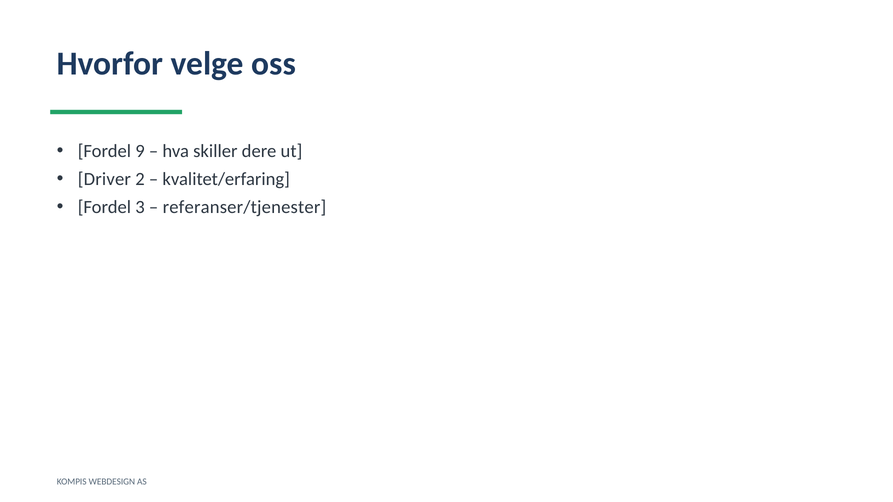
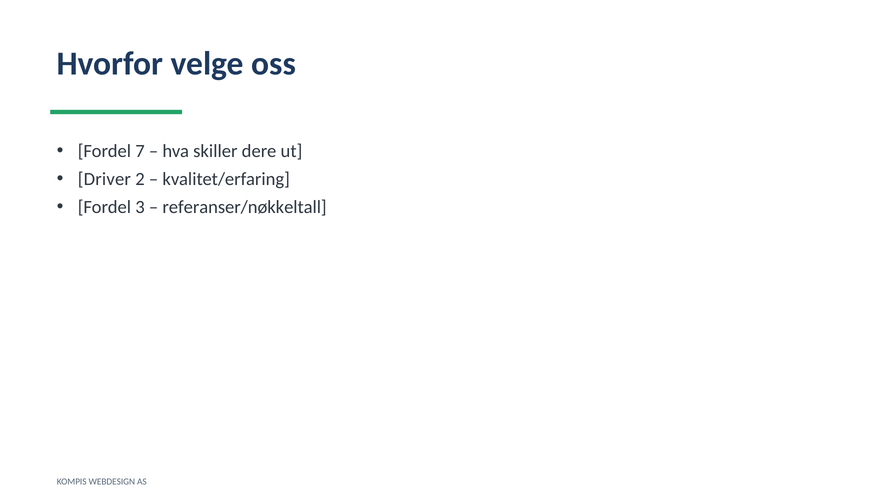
9: 9 -> 7 (140, 151)
referanser/tjenester: referanser/tjenester -> referanser/nøkkeltall (245, 207)
